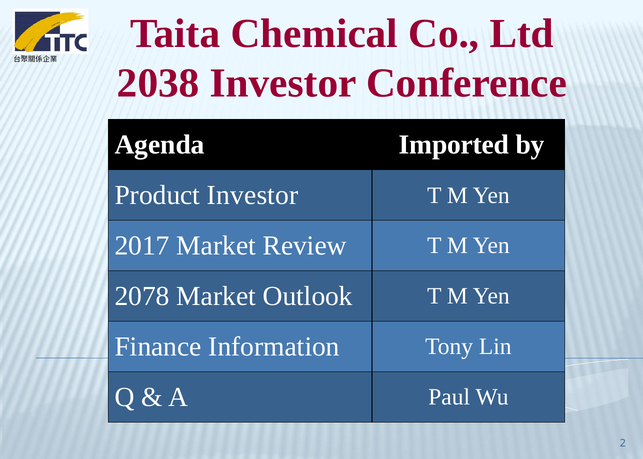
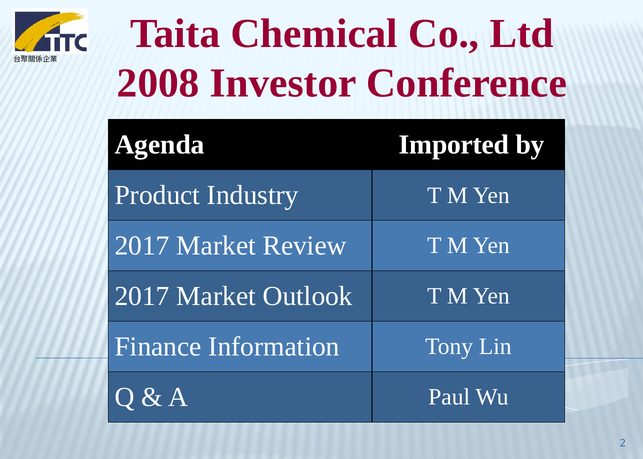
2038: 2038 -> 2008 (158, 83)
Product Investor: Investor -> Industry (253, 195)
2078: 2078 -> 2017 (142, 296)
